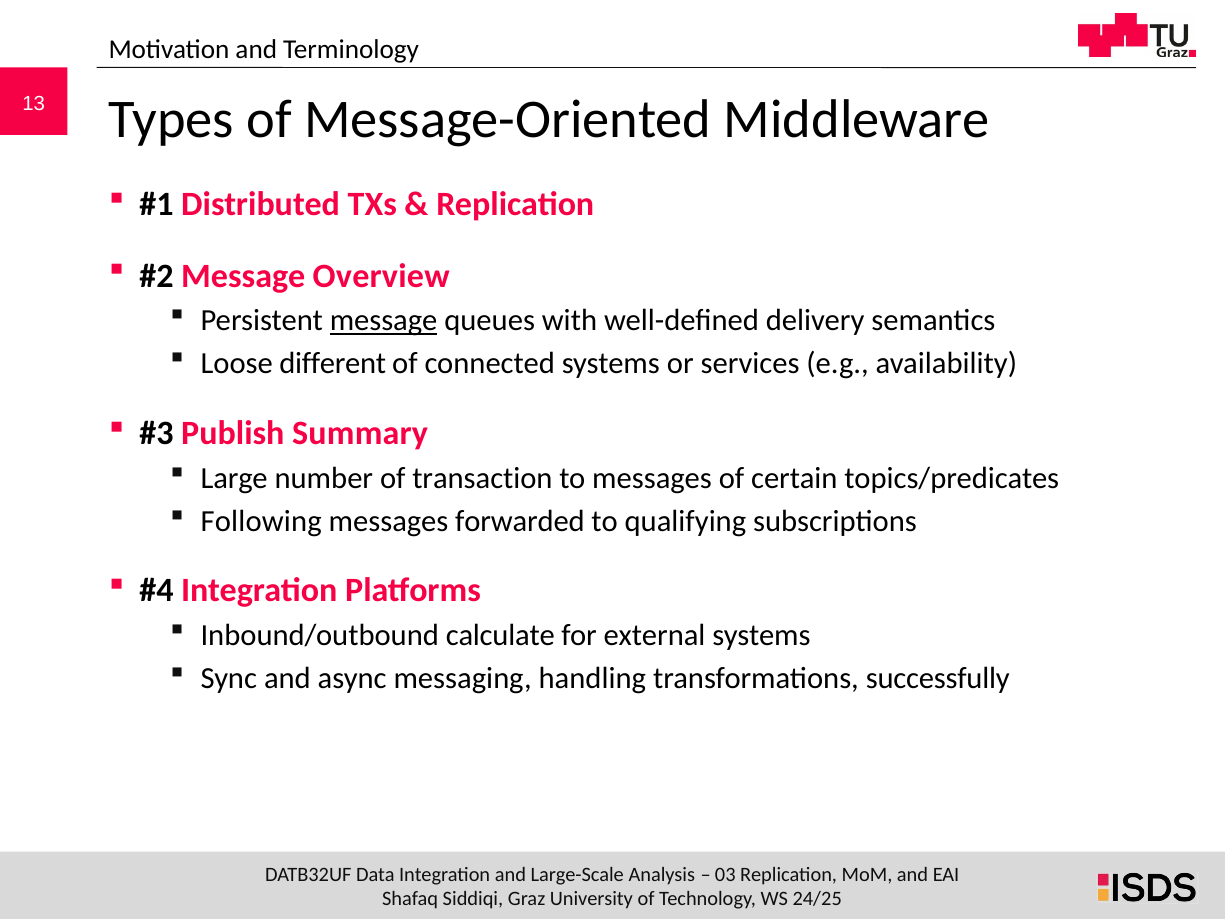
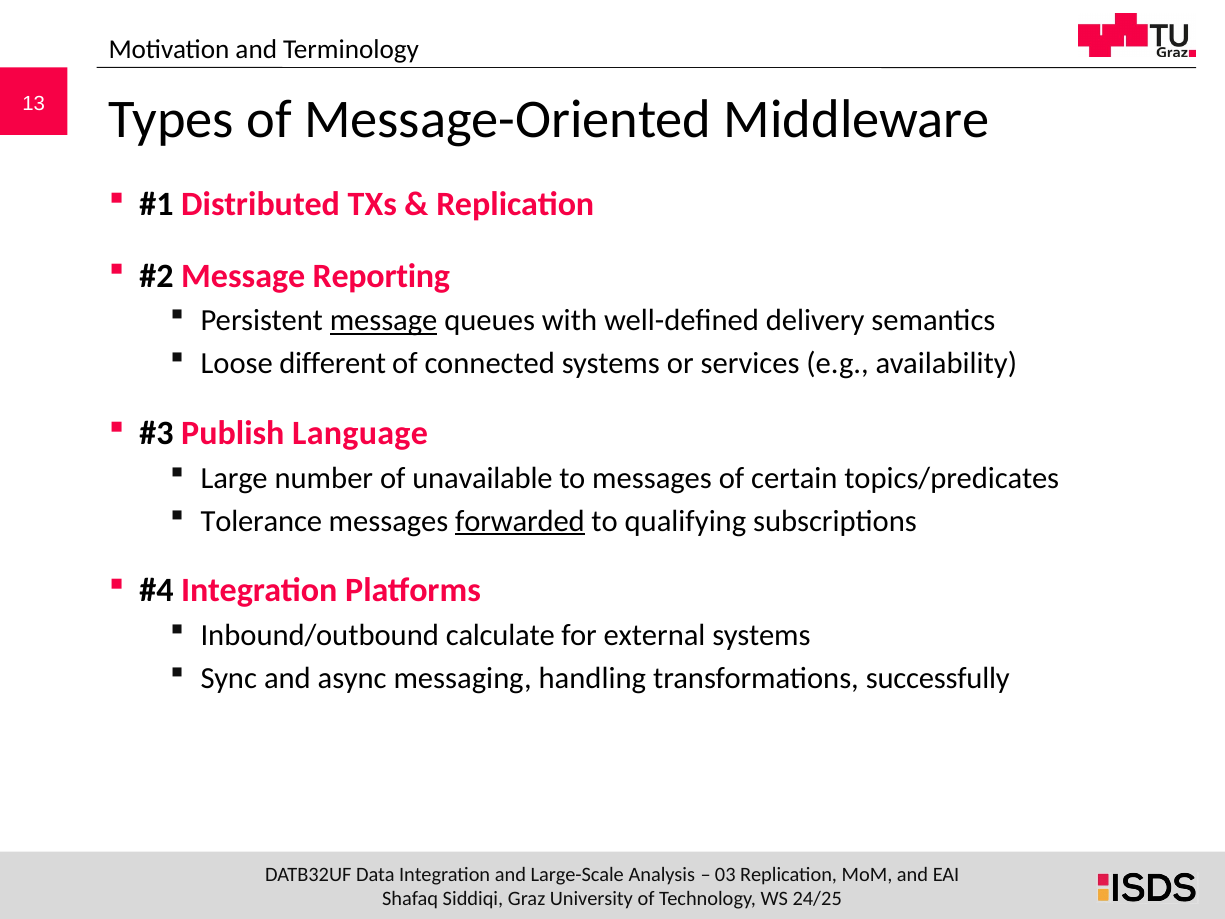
Overview: Overview -> Reporting (381, 276)
Summary: Summary -> Language (360, 433)
transaction: transaction -> unavailable (482, 478)
Following: Following -> Tolerance (261, 521)
forwarded underline: none -> present (520, 521)
